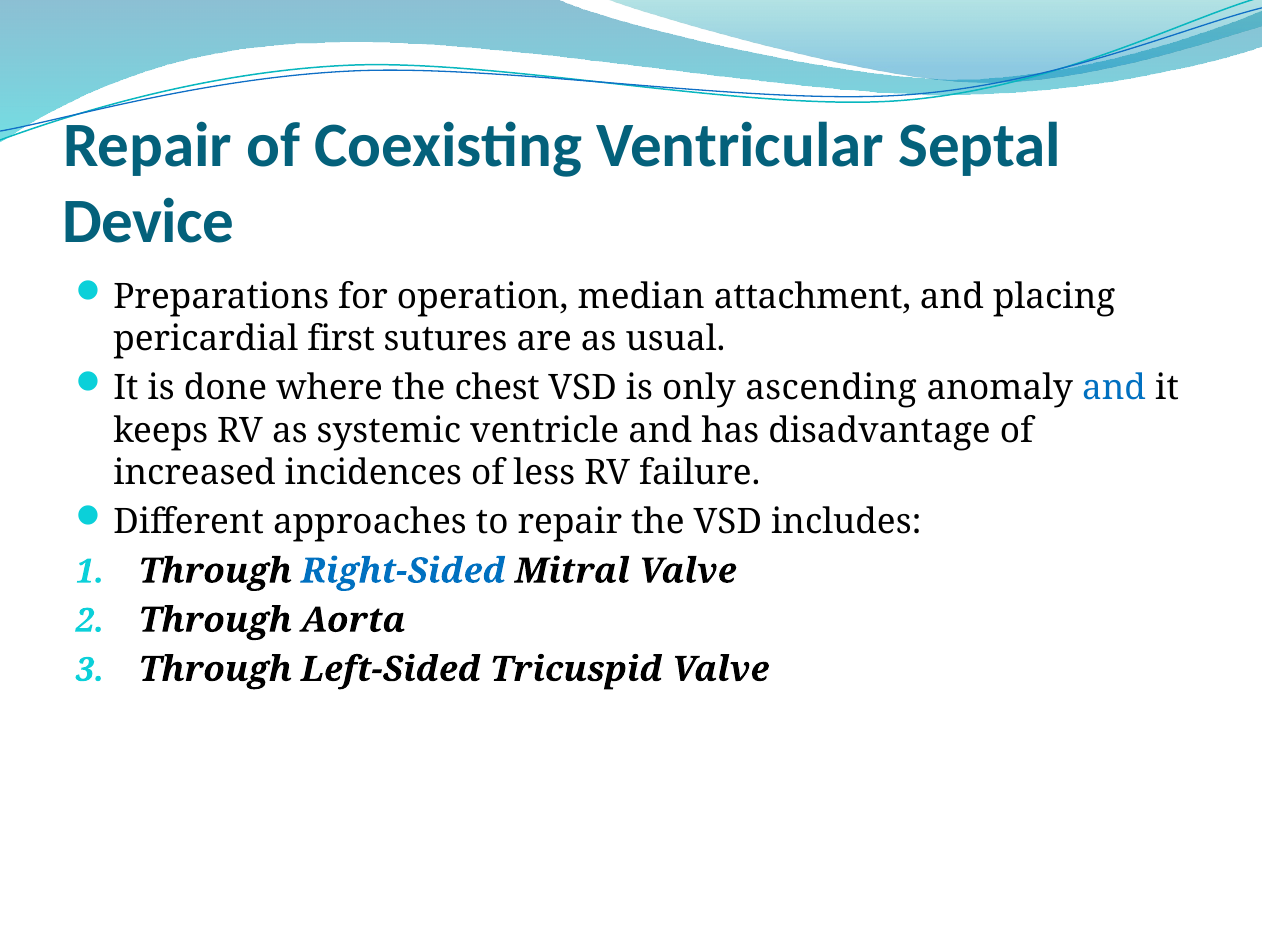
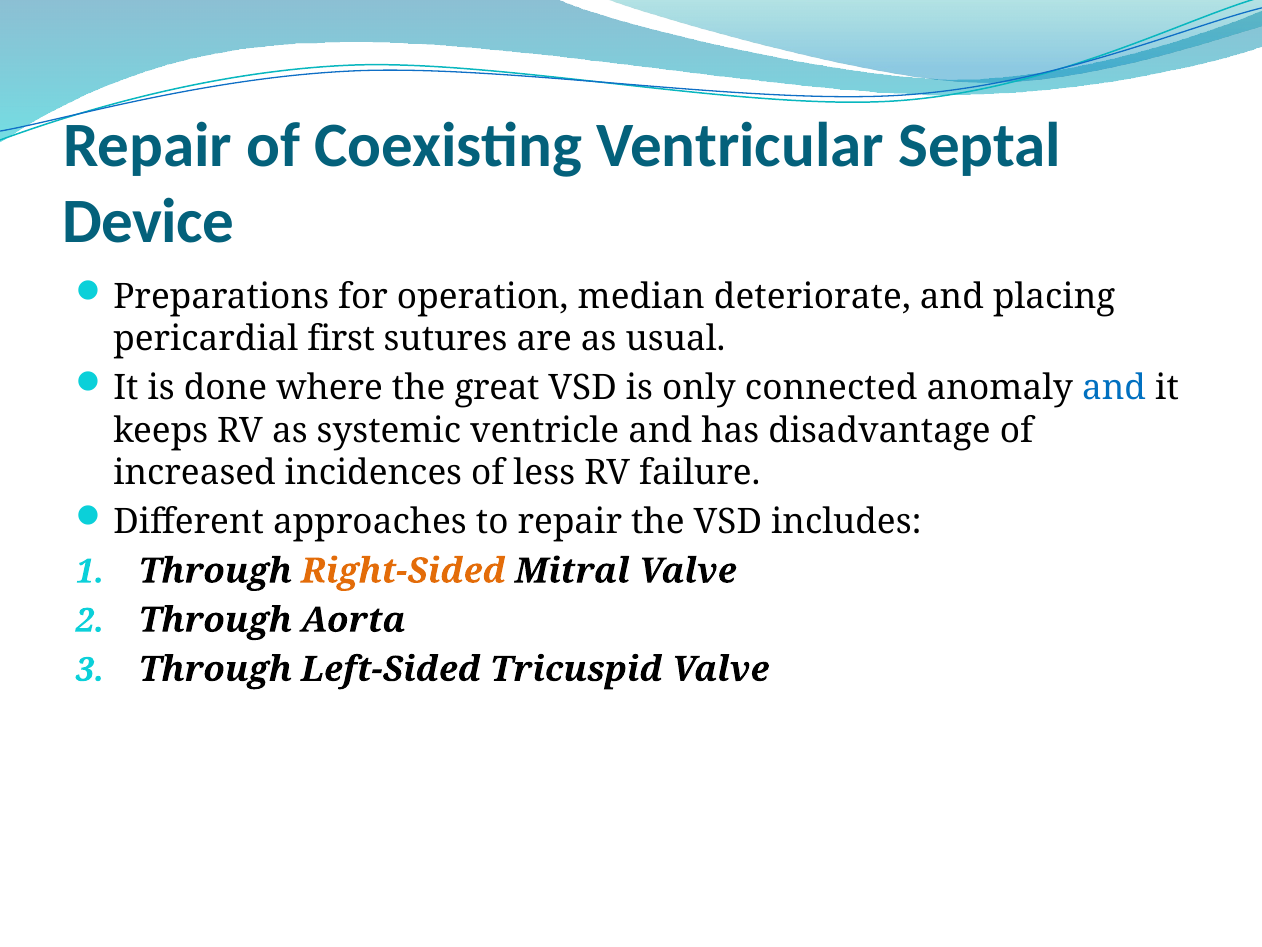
attachment: attachment -> deteriorate (812, 297)
chest: chest -> great (497, 388)
ascending: ascending -> connected (831, 388)
Right-Sided colour: blue -> orange (403, 571)
